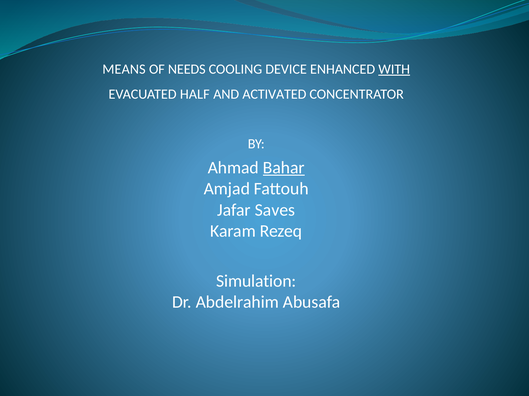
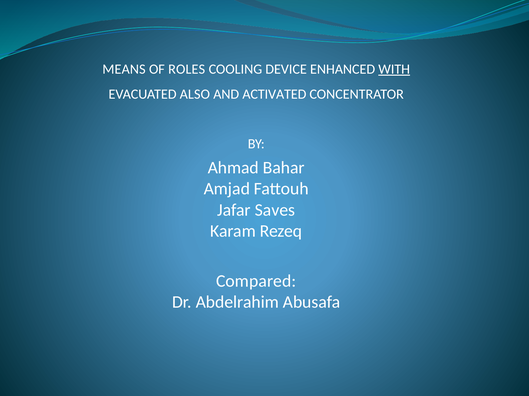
NEEDS: NEEDS -> ROLES (187, 69)
HALF: HALF -> ALSO (195, 94)
Bahar underline: present -> none (284, 168)
Simulation: Simulation -> Compared (256, 281)
